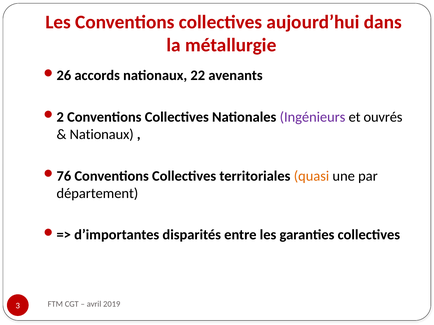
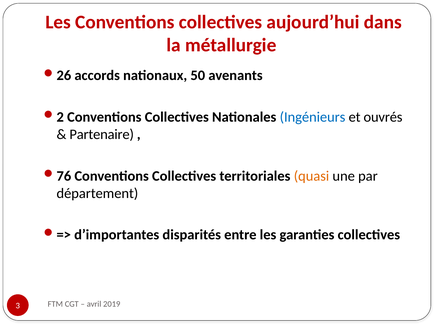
22: 22 -> 50 (198, 76)
Ingénieurs colour: purple -> blue (313, 117)
Nationaux: Nationaux -> Partenaire (102, 135)
